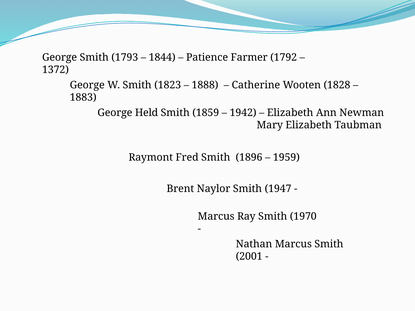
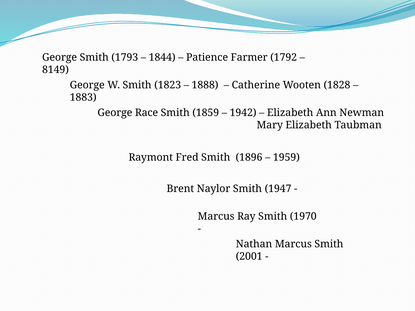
1372: 1372 -> 8149 (55, 70)
Held: Held -> Race (147, 113)
